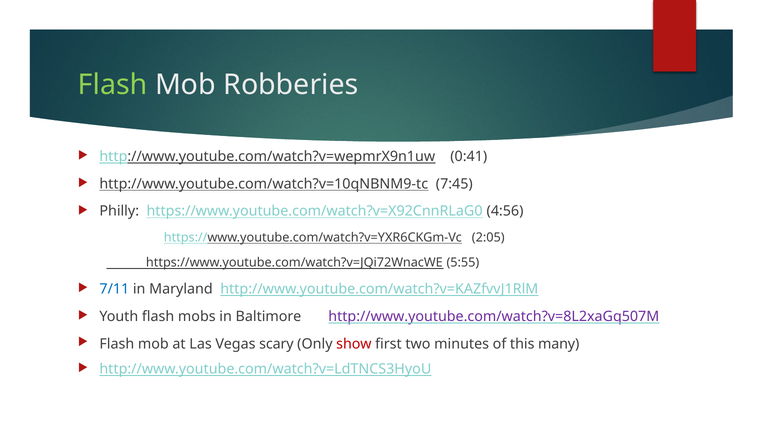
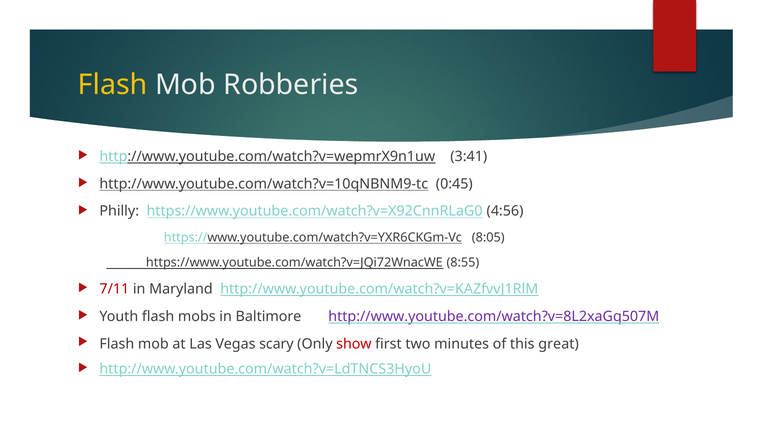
Flash colour: light green -> yellow (113, 85)
0:41: 0:41 -> 3:41 (469, 156)
7:45: 7:45 -> 0:45 (454, 184)
2:05: 2:05 -> 8:05 (488, 238)
5:55: 5:55 -> 8:55 (463, 263)
7/11 colour: blue -> red (114, 289)
many: many -> great (559, 344)
